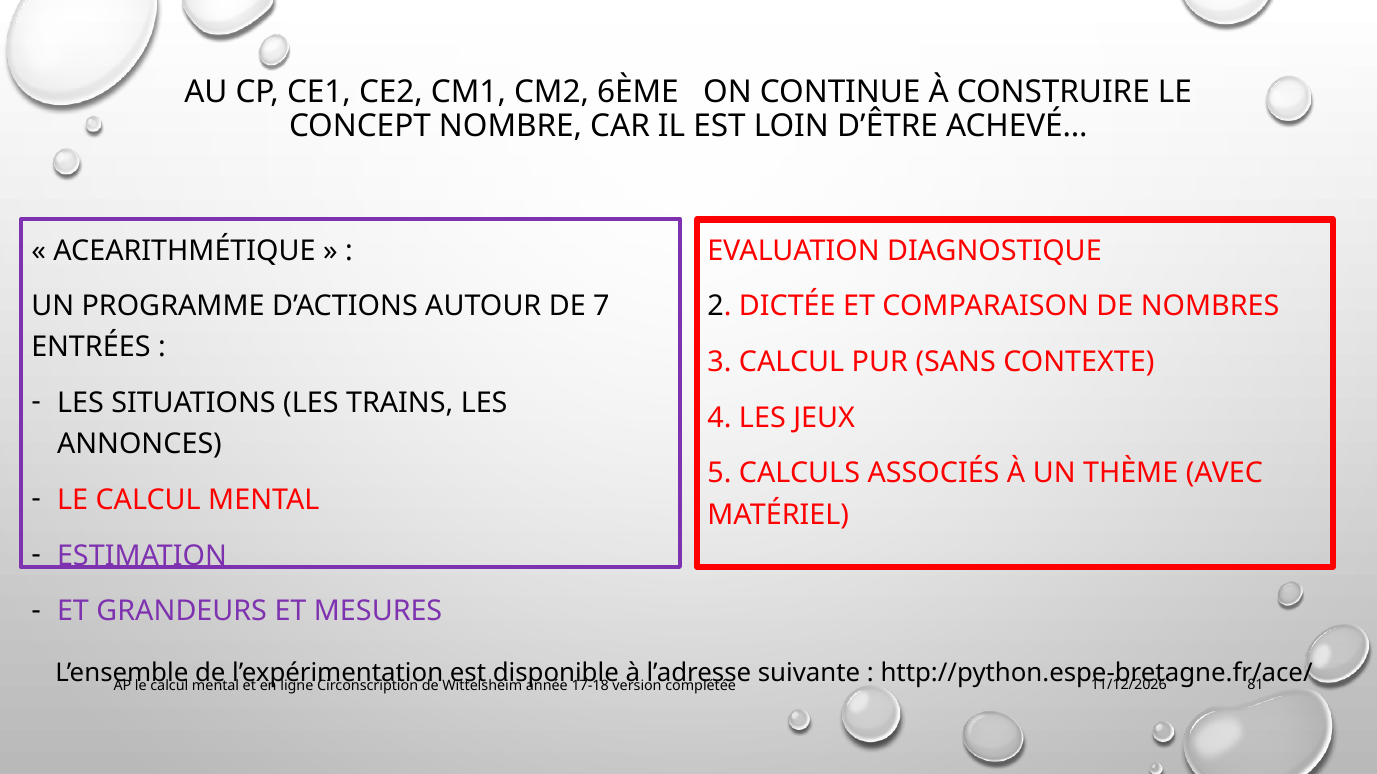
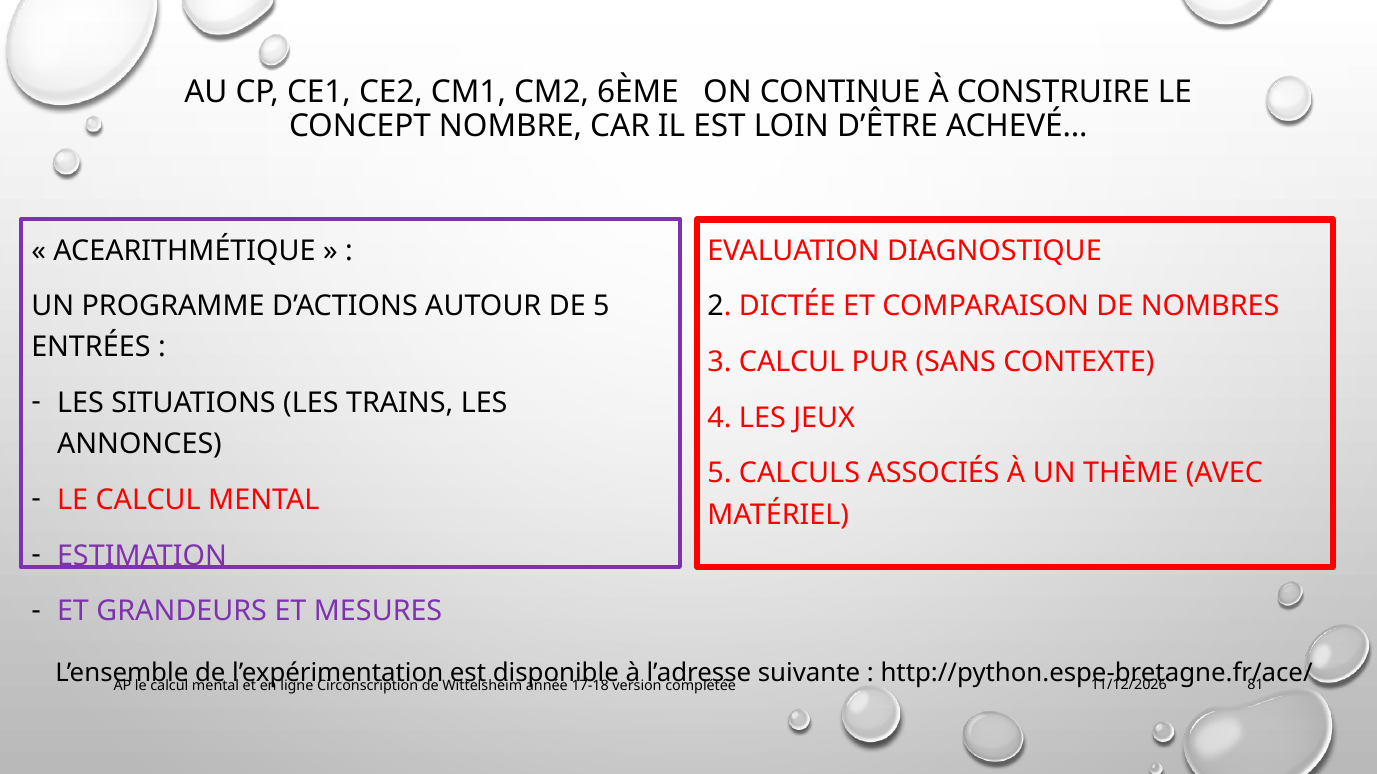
DE 7: 7 -> 5 (601, 306)
